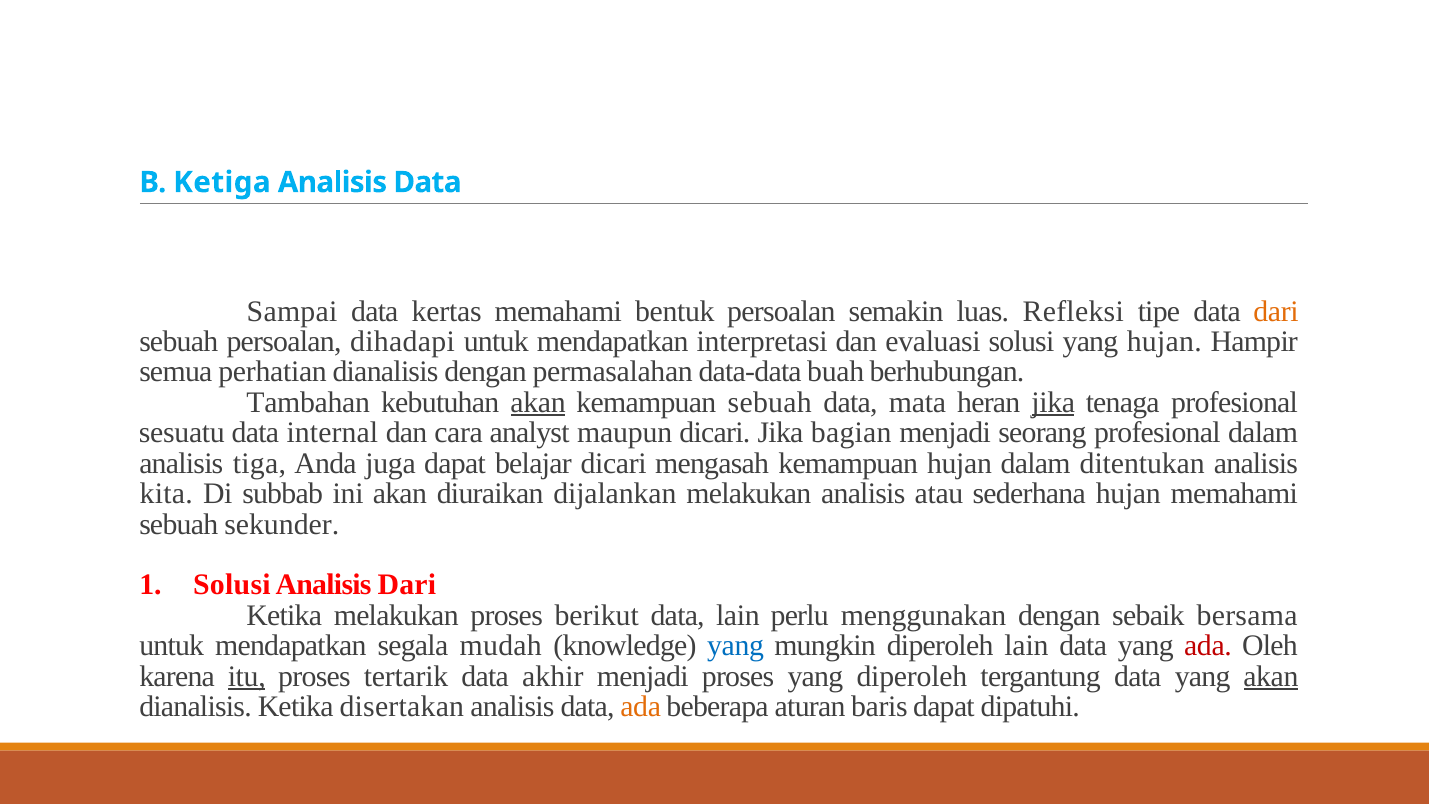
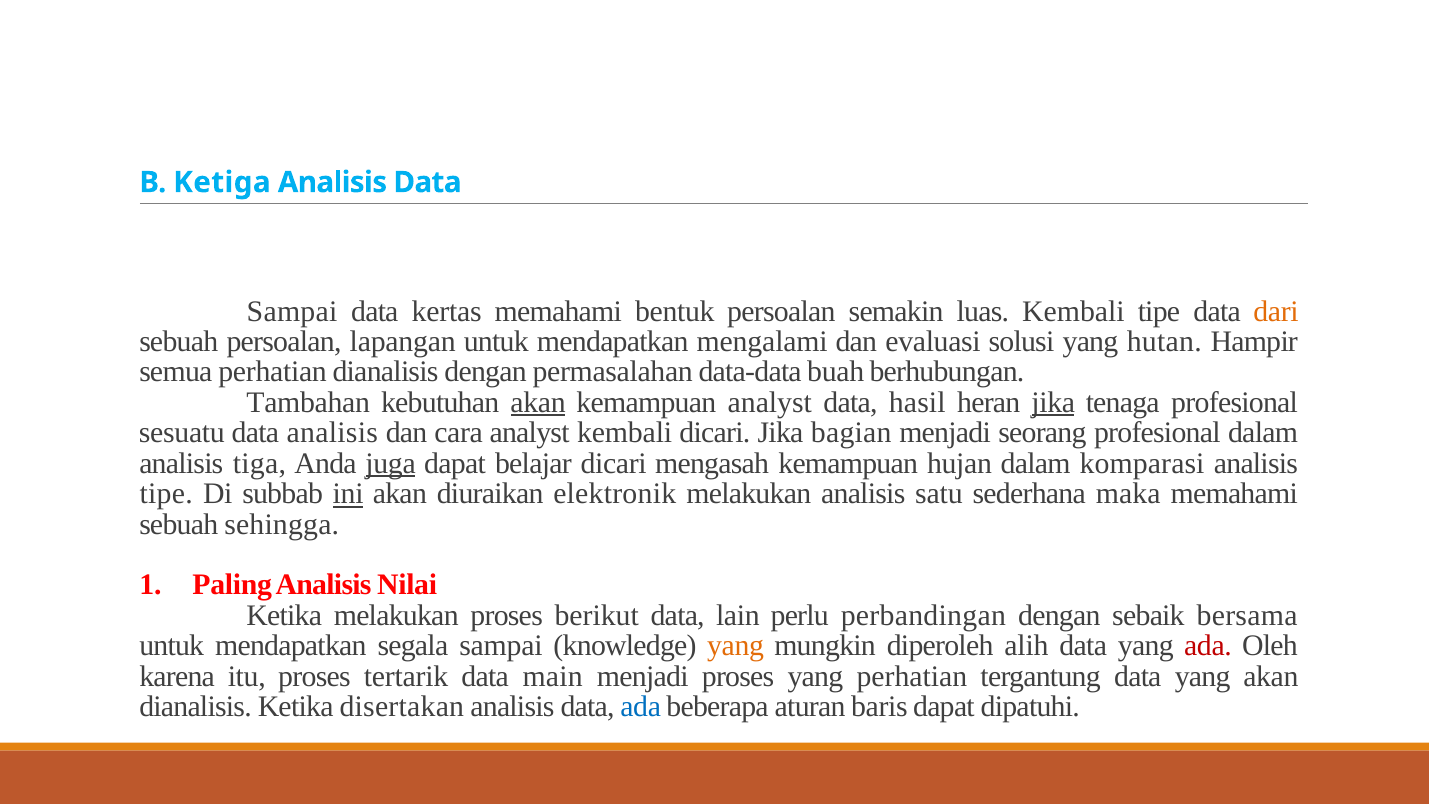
luas Refleksi: Refleksi -> Kembali (1073, 311)
dihadapi: dihadapi -> lapangan (403, 342)
interpretasi: interpretasi -> mengalami (762, 342)
yang hujan: hujan -> hutan (1164, 342)
kemampuan sebuah: sebuah -> analyst (770, 402)
mata: mata -> hasil (917, 402)
data internal: internal -> analisis (332, 433)
analyst maupun: maupun -> kembali (625, 433)
juga underline: none -> present (391, 463)
ditentukan: ditentukan -> komparasi (1142, 463)
kita: kita -> tipe (166, 494)
ini underline: none -> present (348, 494)
dijalankan: dijalankan -> elektronik (615, 494)
atau: atau -> satu (939, 494)
sederhana hujan: hujan -> maka (1128, 494)
sekunder: sekunder -> sehingga (282, 524)
Solusi: Solusi -> Paling (232, 585)
Analisis Dari: Dari -> Nilai (407, 585)
menggunakan: menggunakan -> perbandingan (923, 615)
segala mudah: mudah -> sampai (501, 646)
yang colour: blue -> orange (736, 646)
diperoleh lain: lain -> alih (1026, 646)
itu underline: present -> none (247, 676)
akhir: akhir -> main (553, 676)
yang diperoleh: diperoleh -> perhatian (912, 676)
akan underline: present -> none (1271, 676)
ada colour: orange -> blue (641, 707)
